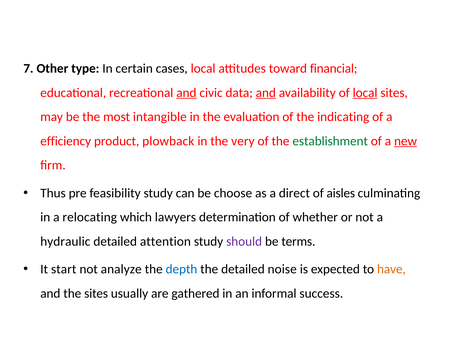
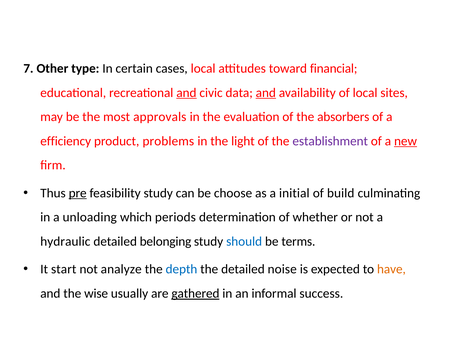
local underline: present -> none (365, 93)
intangible: intangible -> approvals (160, 117)
indicating: indicating -> absorbers (343, 117)
plowback: plowback -> problems (168, 141)
very: very -> light (243, 141)
establishment colour: green -> purple (330, 141)
pre underline: none -> present (78, 193)
direct: direct -> initial (294, 193)
aisles: aisles -> build (341, 193)
relocating: relocating -> unloading (90, 217)
lawyers: lawyers -> periods (175, 217)
attention: attention -> belonging (166, 241)
should colour: purple -> blue (244, 241)
the sites: sites -> wise (96, 293)
gathered underline: none -> present (195, 293)
